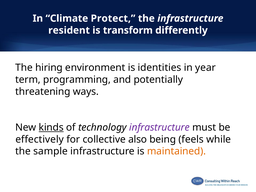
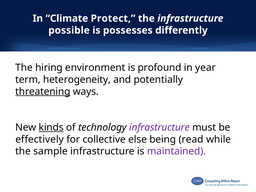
resident: resident -> possible (69, 30)
transform: transform -> possesses (128, 30)
identities: identities -> profound (160, 68)
programming: programming -> heterogeneity (77, 80)
threatening underline: none -> present (43, 92)
also: also -> else (138, 139)
feels: feels -> read (191, 139)
maintained colour: orange -> purple (176, 151)
